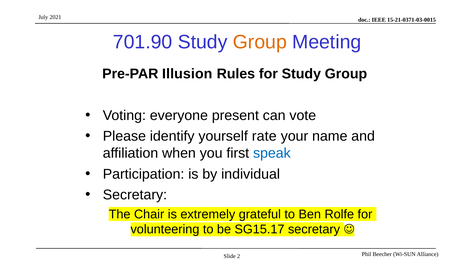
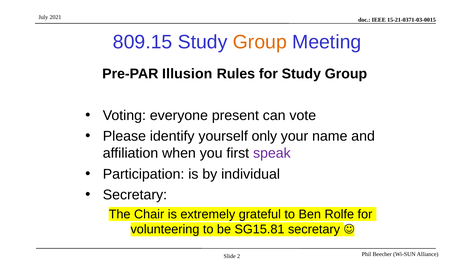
701.90: 701.90 -> 809.15 (143, 42)
rate: rate -> only (264, 136)
speak colour: blue -> purple (272, 153)
SG15.17: SG15.17 -> SG15.81 (260, 229)
